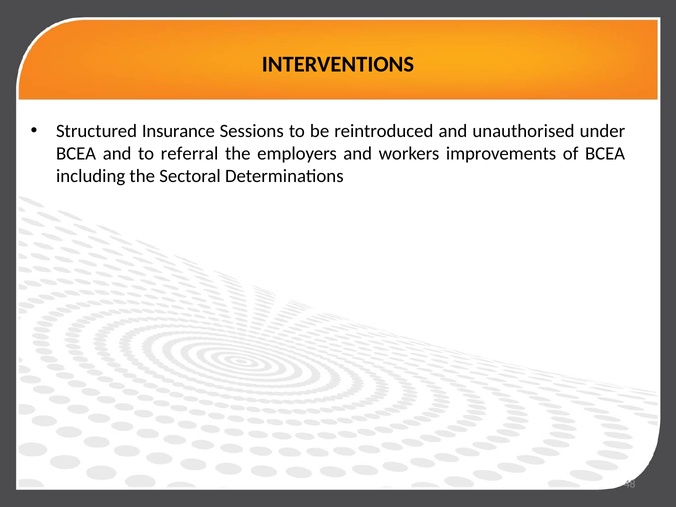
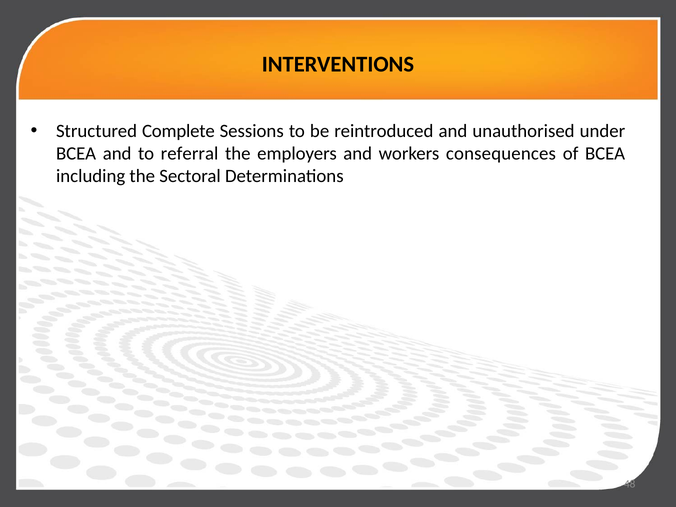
Insurance: Insurance -> Complete (178, 131)
improvements: improvements -> consequences (501, 154)
